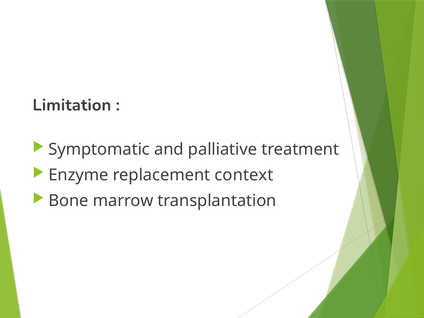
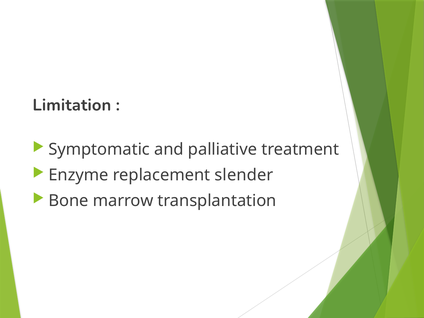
context: context -> slender (244, 175)
